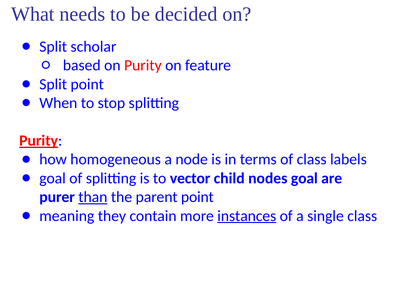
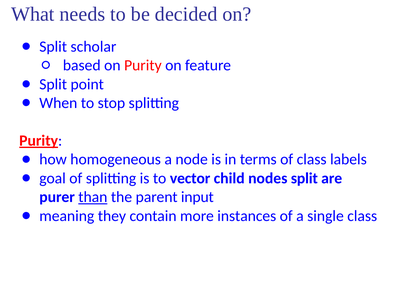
nodes goal: goal -> split (304, 178)
parent point: point -> input (197, 197)
instances underline: present -> none (247, 215)
